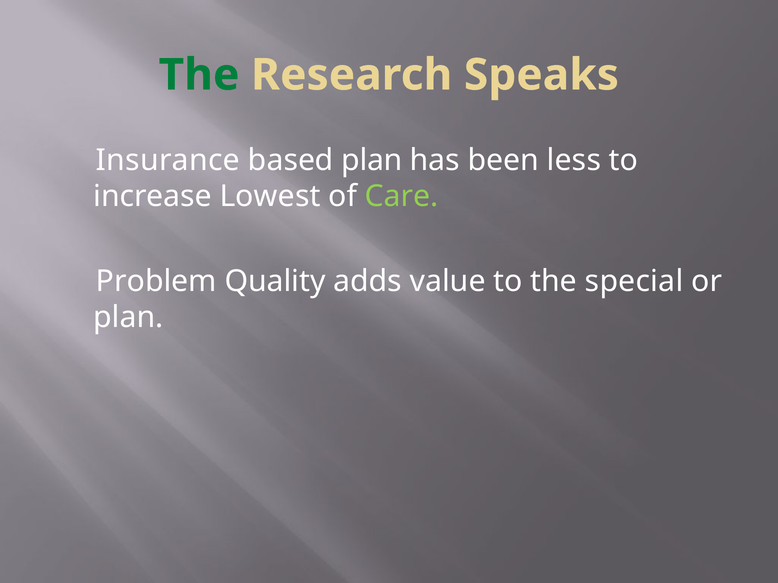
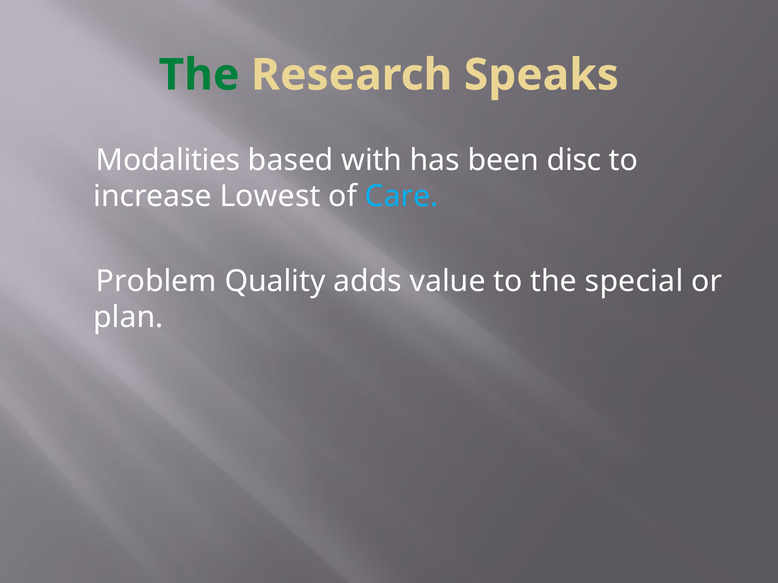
Insurance: Insurance -> Modalities (168, 160)
based plan: plan -> with (372, 160)
less: less -> disc (574, 160)
Care colour: light green -> light blue (402, 197)
